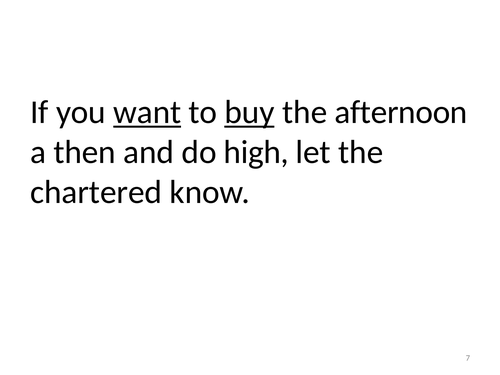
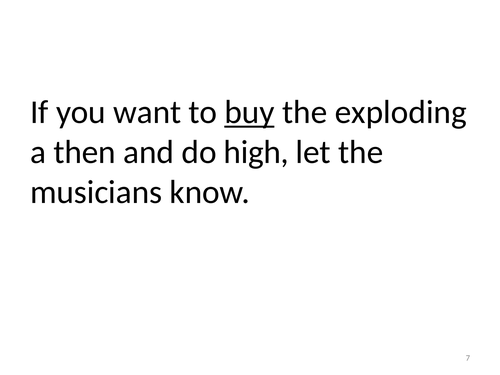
want underline: present -> none (147, 112)
afternoon: afternoon -> exploding (401, 112)
chartered: chartered -> musicians (96, 192)
